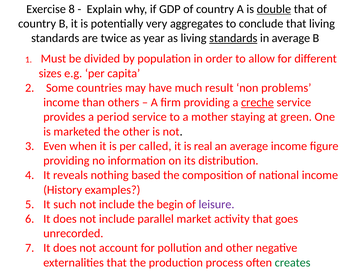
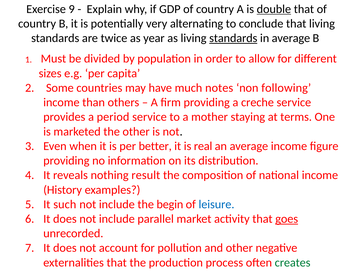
8: 8 -> 9 (72, 9)
aggregates: aggregates -> alternating (197, 24)
result: result -> notes (219, 88)
problems: problems -> following (286, 88)
creche underline: present -> none (257, 102)
green: green -> terms (296, 117)
called: called -> better (155, 146)
based: based -> result (146, 175)
leisure colour: purple -> blue (217, 204)
goes underline: none -> present (287, 219)
